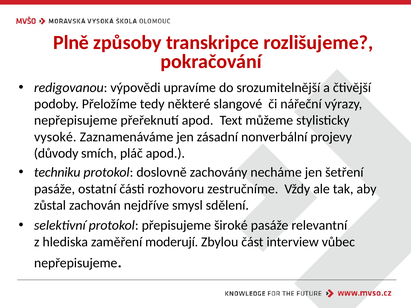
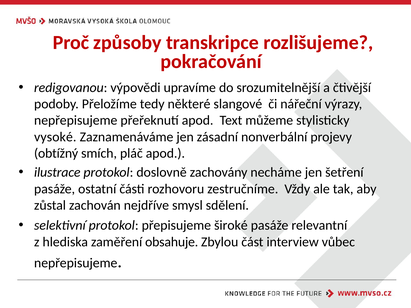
Plně: Plně -> Proč (71, 43)
důvody: důvody -> obtížný (56, 153)
techniku: techniku -> ilustrace (57, 173)
moderují: moderují -> obsahuje (172, 242)
